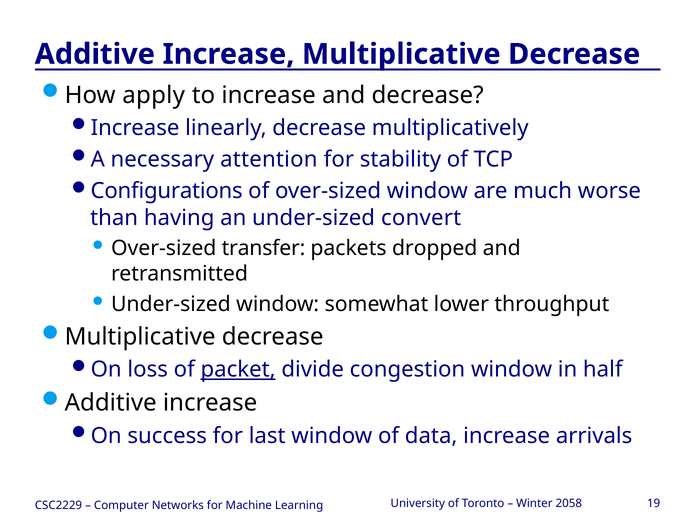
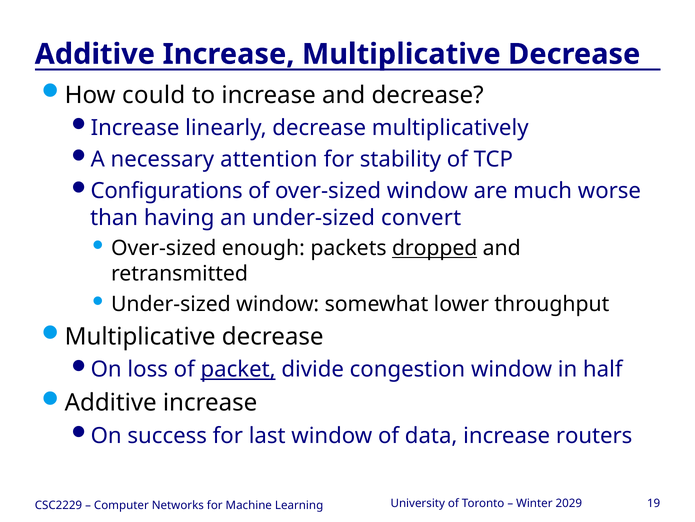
apply: apply -> could (154, 95)
transfer: transfer -> enough (263, 248)
dropped underline: none -> present (435, 248)
arrivals: arrivals -> routers (594, 435)
2058: 2058 -> 2029 (569, 503)
